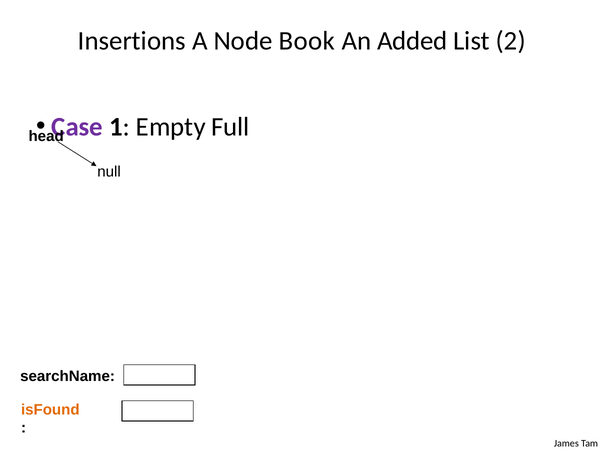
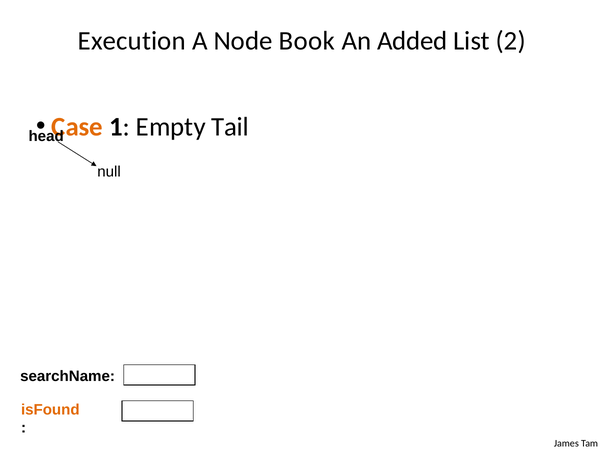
Insertions: Insertions -> Execution (132, 41)
Case colour: purple -> orange (77, 127)
Full: Full -> Tail (230, 127)
